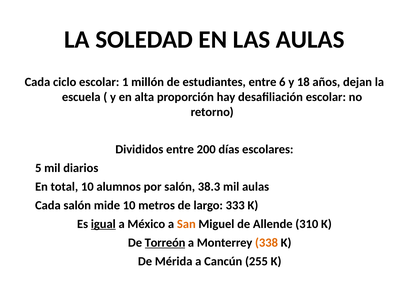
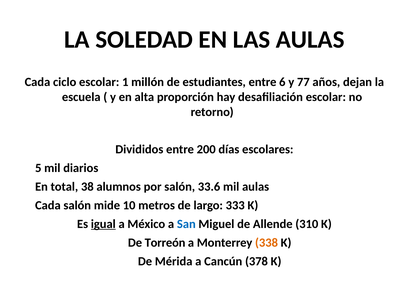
18: 18 -> 77 (303, 82)
total 10: 10 -> 38 (87, 186)
38.3: 38.3 -> 33.6 (209, 186)
San colour: orange -> blue (186, 224)
Torreón underline: present -> none (165, 242)
255: 255 -> 378 (256, 261)
